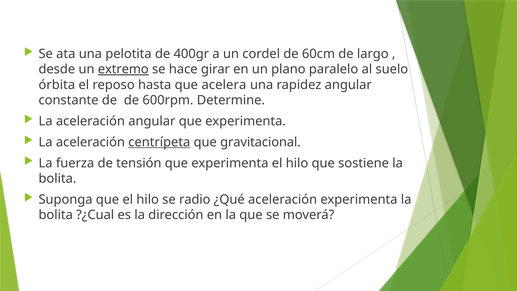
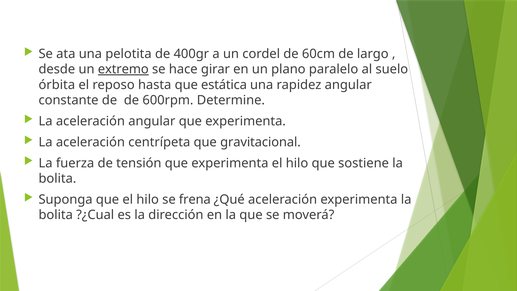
acelera: acelera -> estática (224, 85)
centrípeta underline: present -> none (159, 142)
radio: radio -> frena (195, 199)
